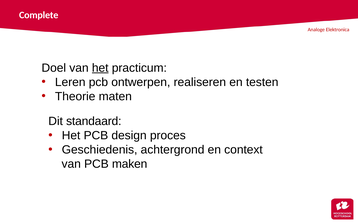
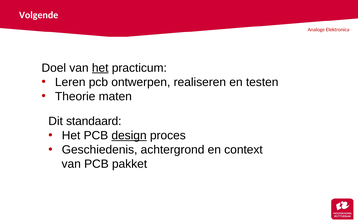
Complete: Complete -> Volgende (39, 15)
design underline: none -> present (129, 136)
maken: maken -> pakket (130, 165)
